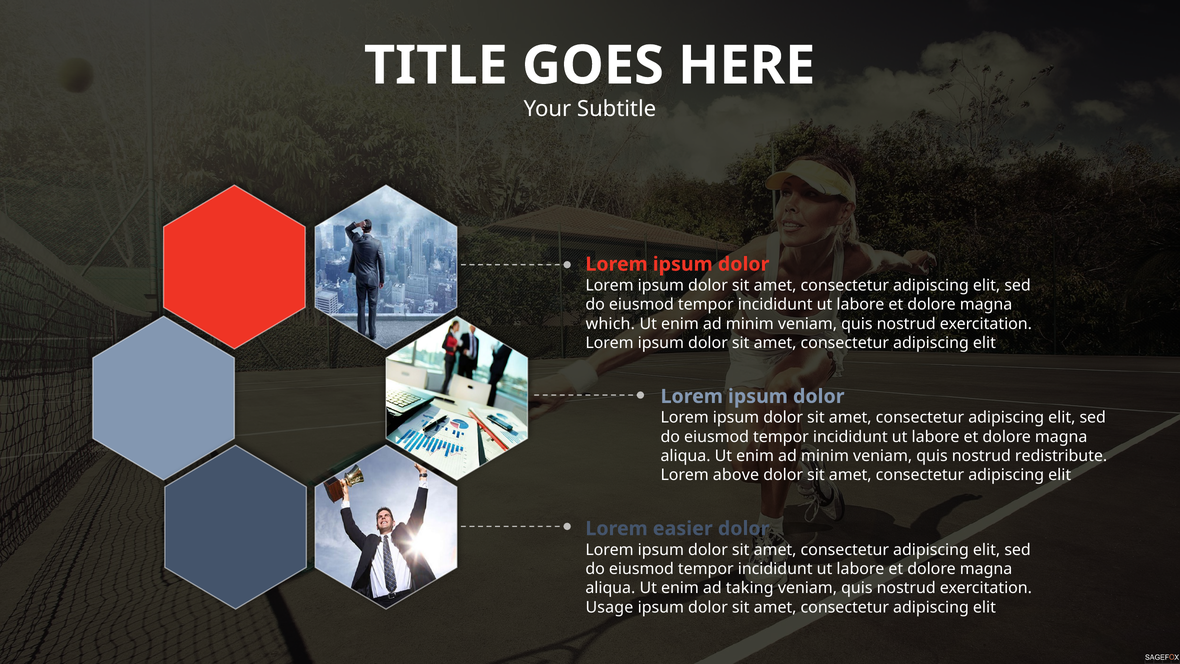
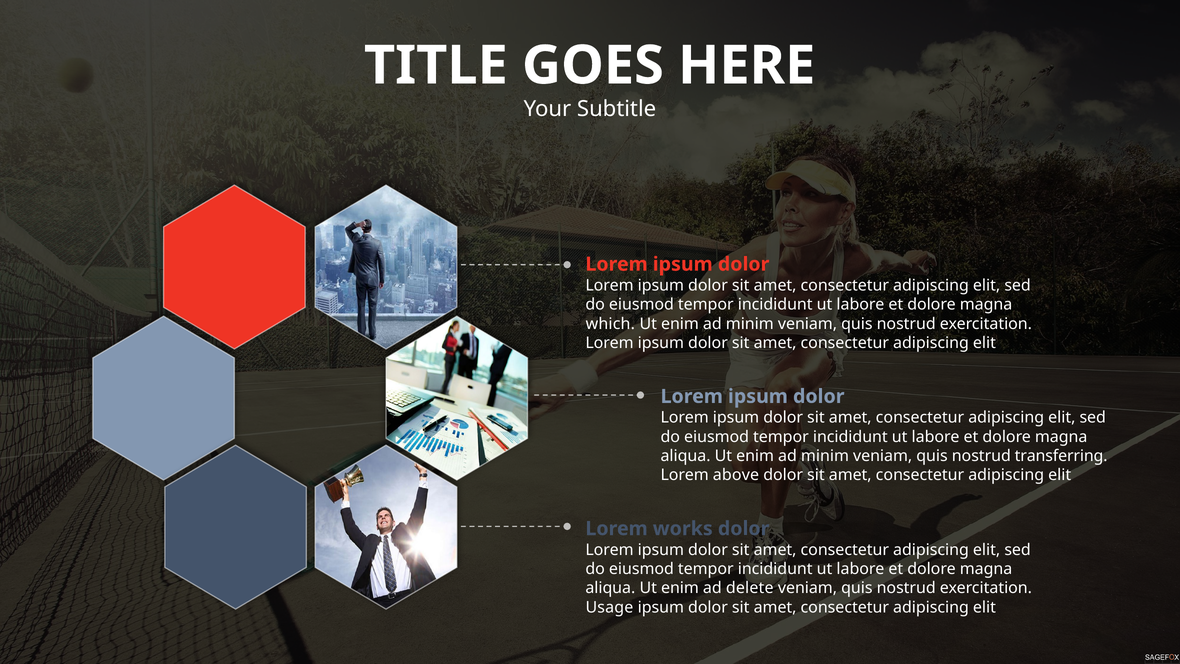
redistribute: redistribute -> transferring (1061, 456)
easier: easier -> works (683, 528)
taking: taking -> delete (750, 588)
